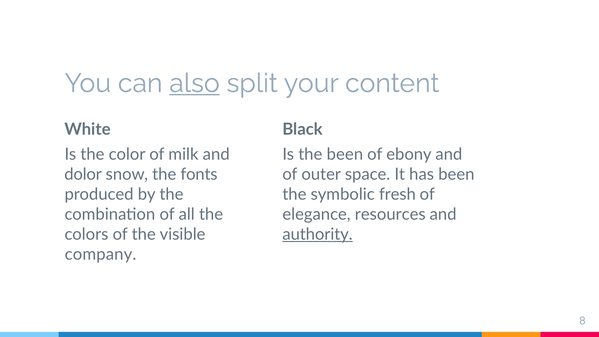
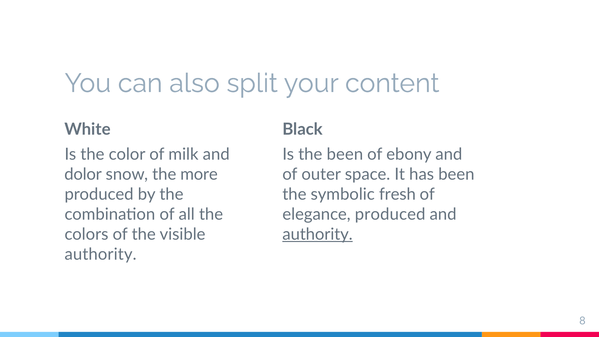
also underline: present -> none (195, 83)
fonts: fonts -> more (199, 174)
elegance resources: resources -> produced (390, 214)
company: company -> authority (101, 254)
